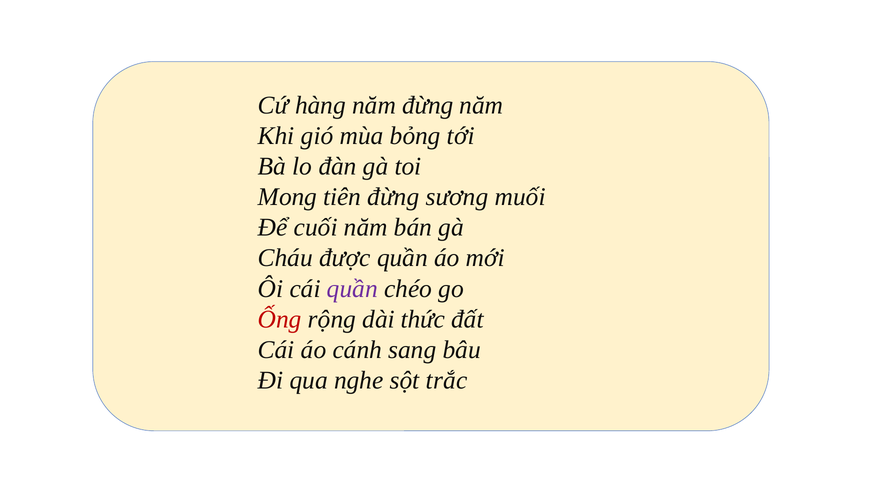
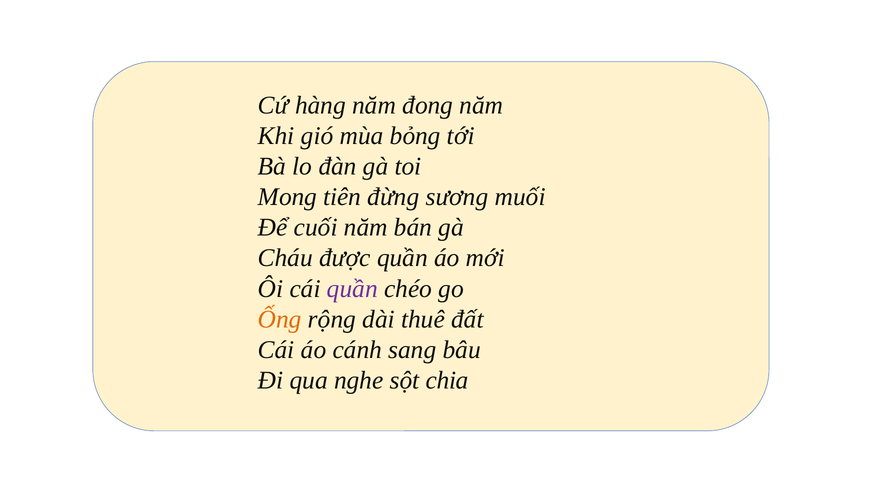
năm đừng: đừng -> đong (428, 105)
Ống colour: red -> orange (280, 319)
thức: thức -> thuê (423, 319)
trắc: trắc -> chia (447, 380)
